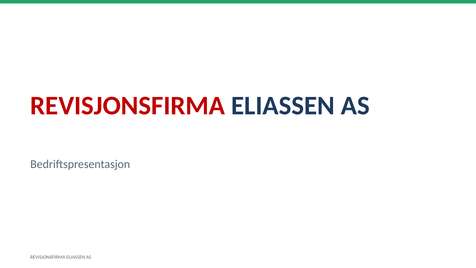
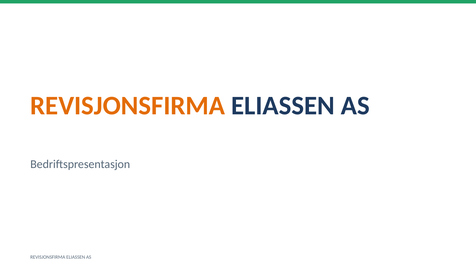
REVISJONSFIRMA colour: red -> orange (128, 106)
